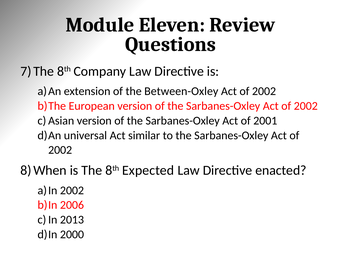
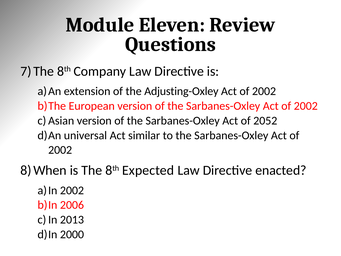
Between-Oxley: Between-Oxley -> Adjusting-Oxley (181, 91)
2001: 2001 -> 2052 (265, 121)
